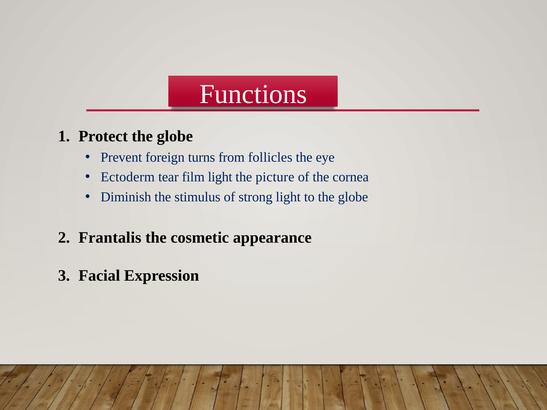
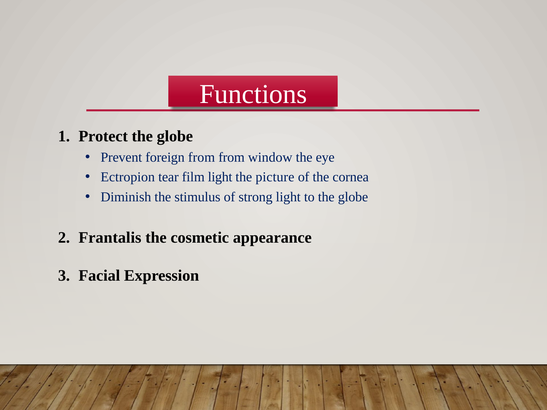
foreign turns: turns -> from (202, 157)
follicles: follicles -> window (270, 157)
Ectoderm: Ectoderm -> Ectropion (128, 177)
